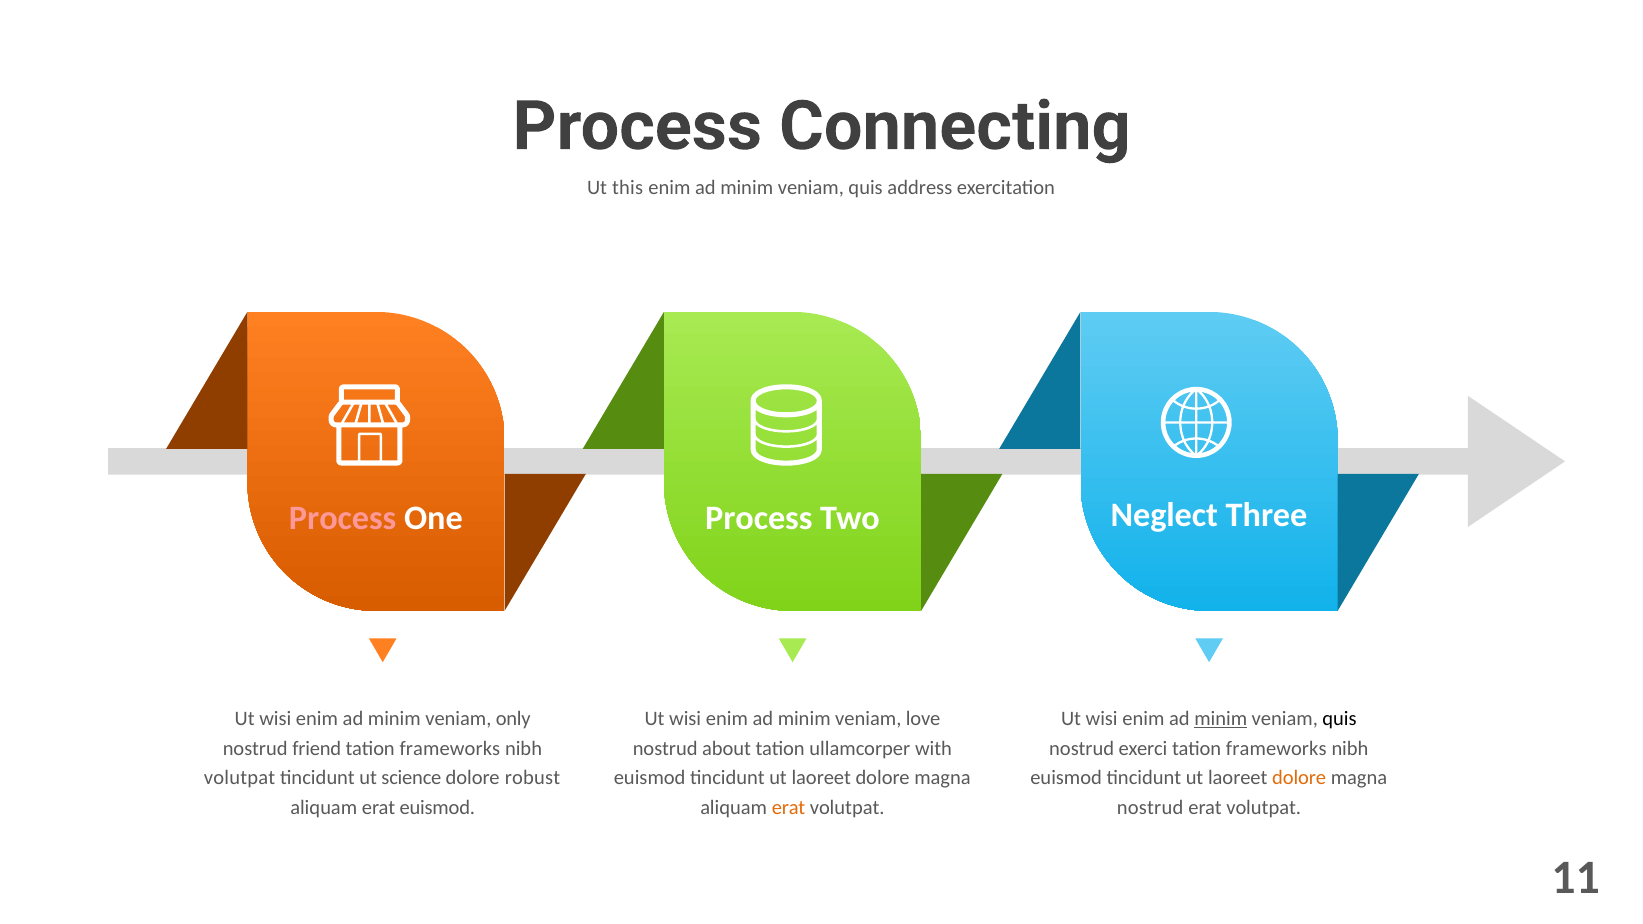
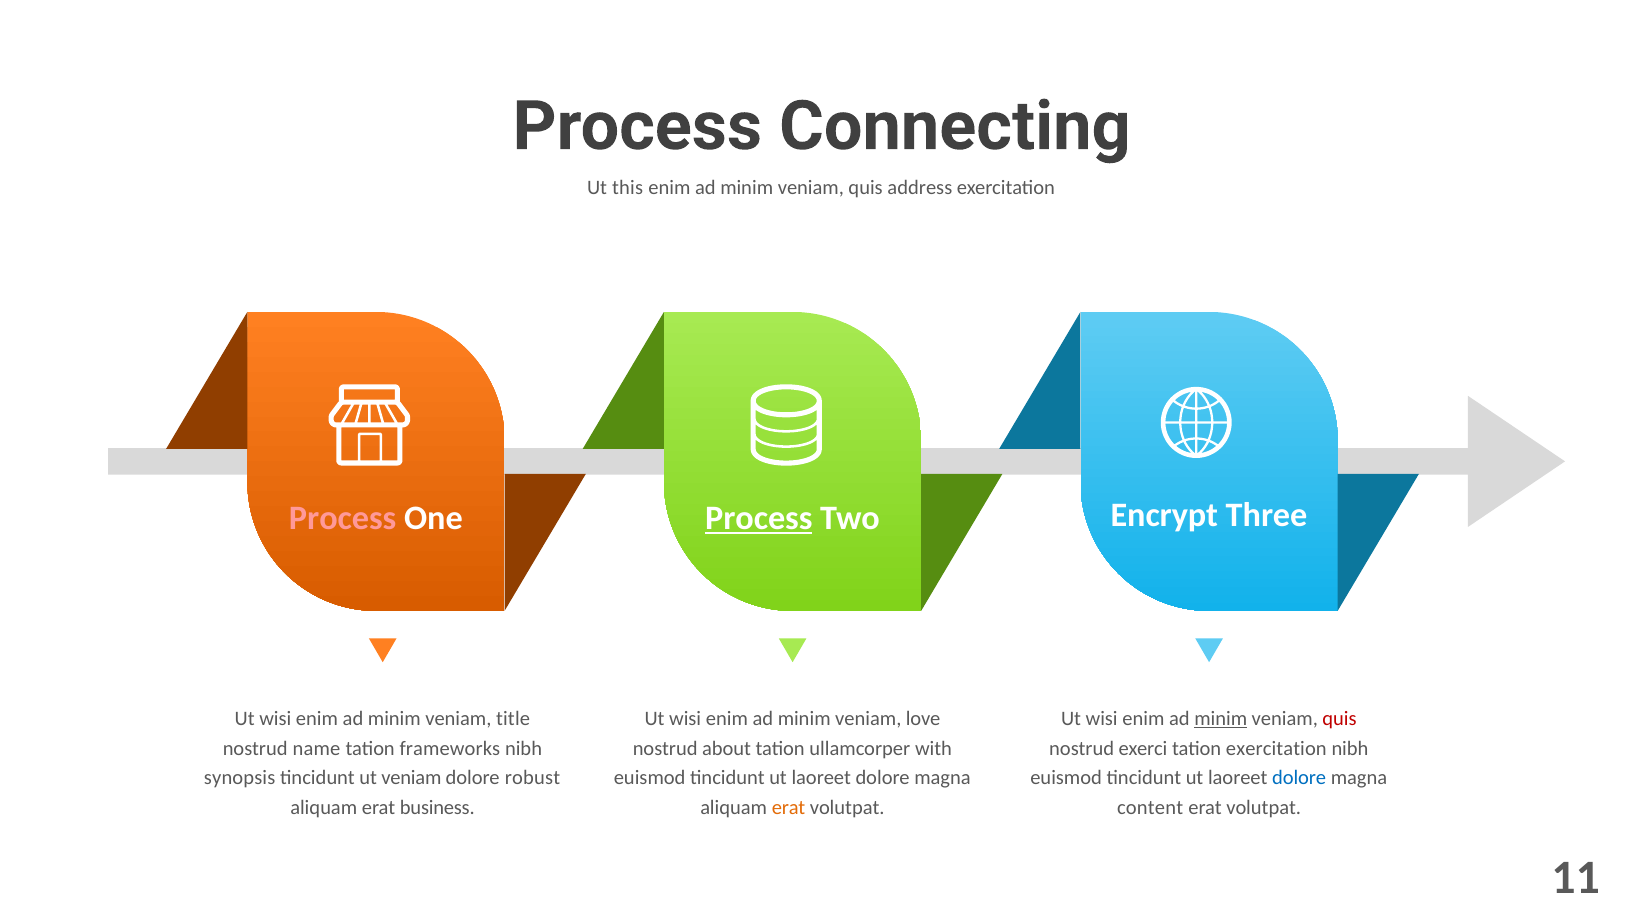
Process underline: none -> present (759, 518)
Neglect: Neglect -> Encrypt (1164, 515)
only: only -> title (513, 719)
quis colour: black -> red (1340, 719)
friend: friend -> name (317, 749)
exerci tation frameworks: frameworks -> exercitation (1276, 749)
volutpat: volutpat -> synopsis (240, 778)
ut science: science -> veniam (411, 778)
dolore colour: orange -> blue (1299, 778)
erat euismod: euismod -> business (437, 808)
nostrud: nostrud -> content (1150, 808)
